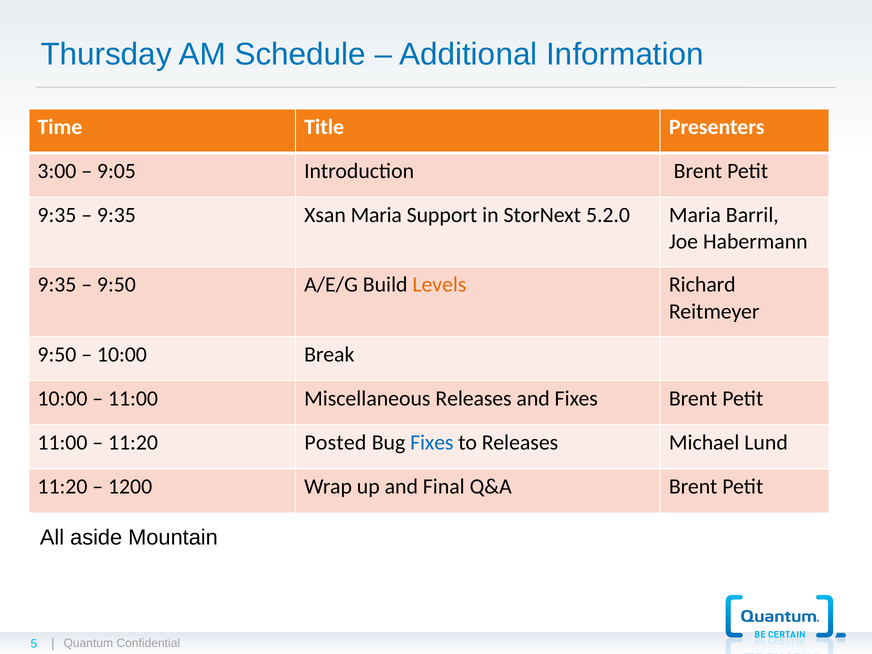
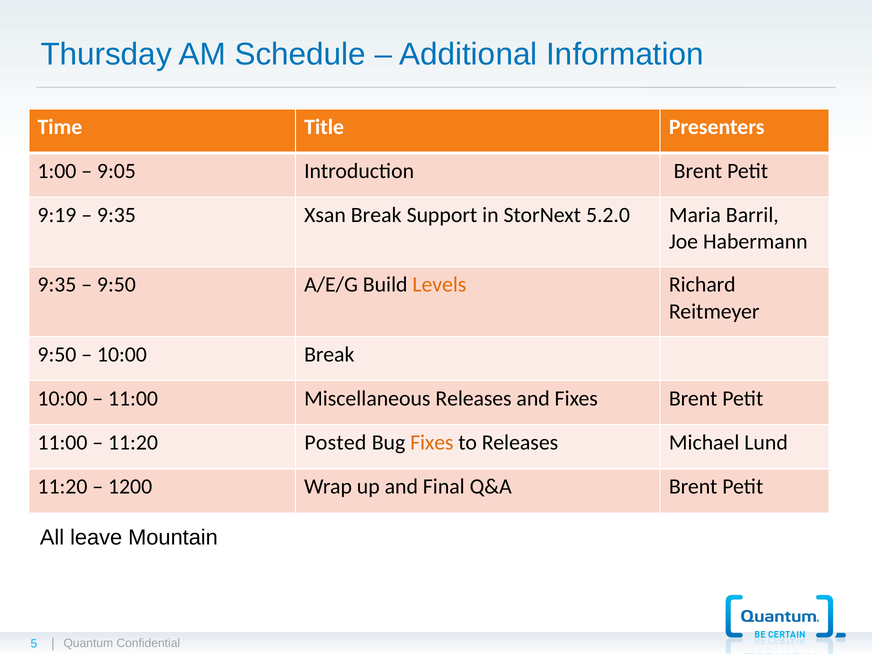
3:00: 3:00 -> 1:00 (57, 171)
9:35: 9:35 -> 9:19 (57, 215)
Xsan Maria: Maria -> Break (376, 215)
Fixes colour: blue -> orange (432, 443)
aside: aside -> leave (96, 538)
